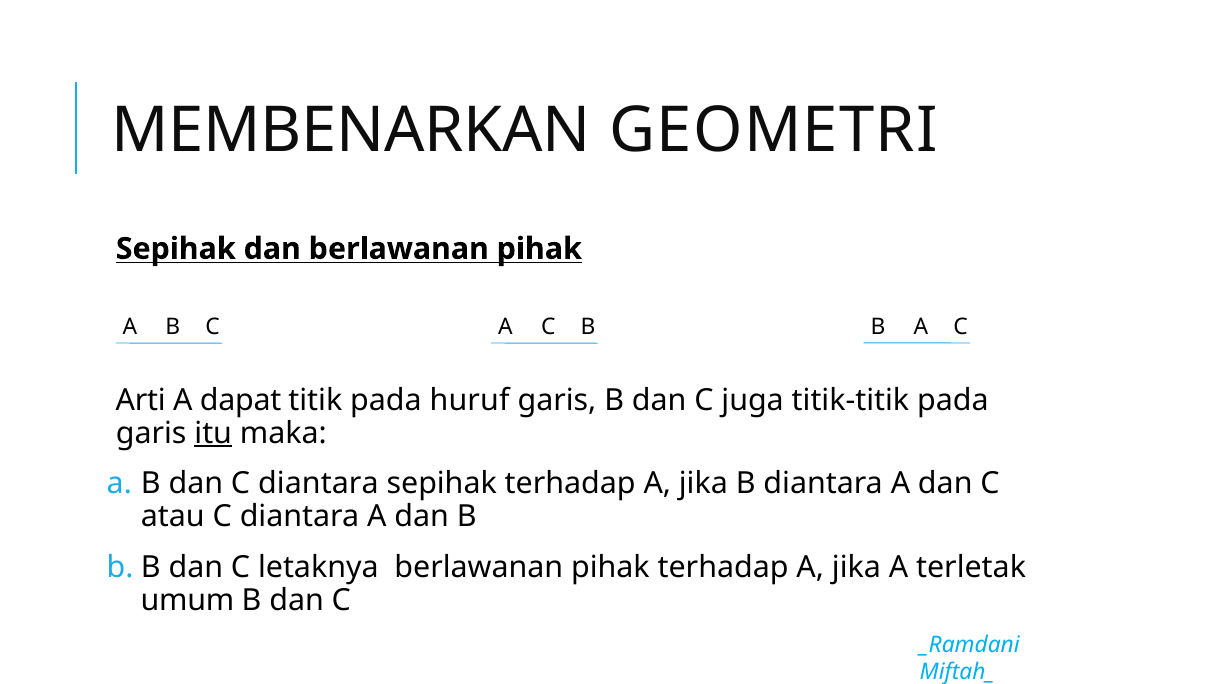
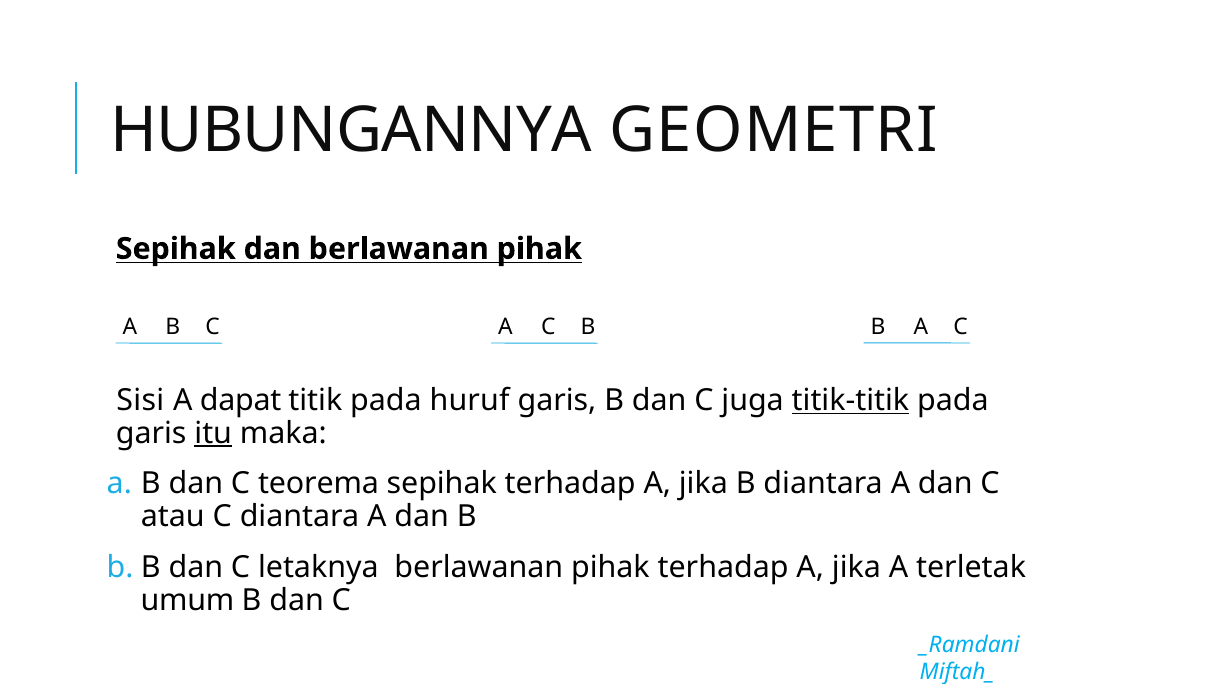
MEMBENARKAN: MEMBENARKAN -> HUBUNGANNYA (351, 130)
Arti: Arti -> Sisi (140, 400)
titik-titik underline: none -> present (850, 400)
dan C diantara: diantara -> teorema (318, 484)
